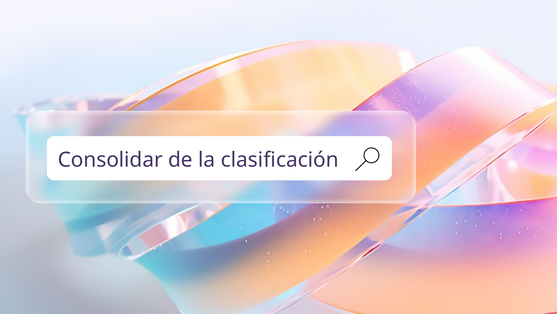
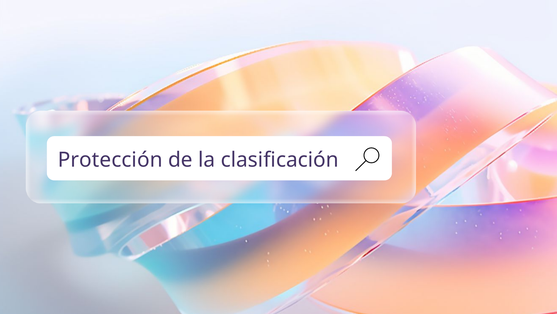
Consolidar: Consolidar -> Protección (110, 160)
